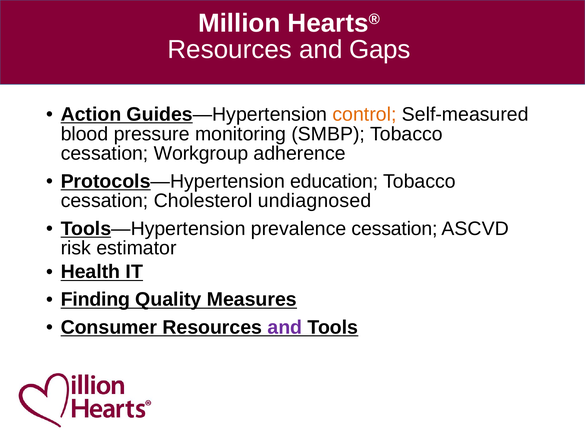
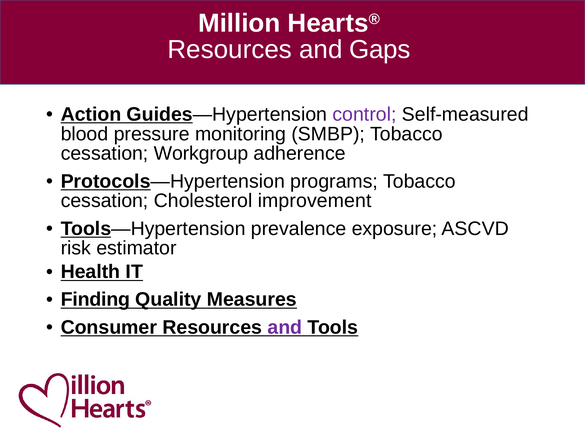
control colour: orange -> purple (364, 114)
education: education -> programs (334, 181)
undiagnosed: undiagnosed -> improvement (315, 201)
prevalence cessation: cessation -> exposure (394, 228)
